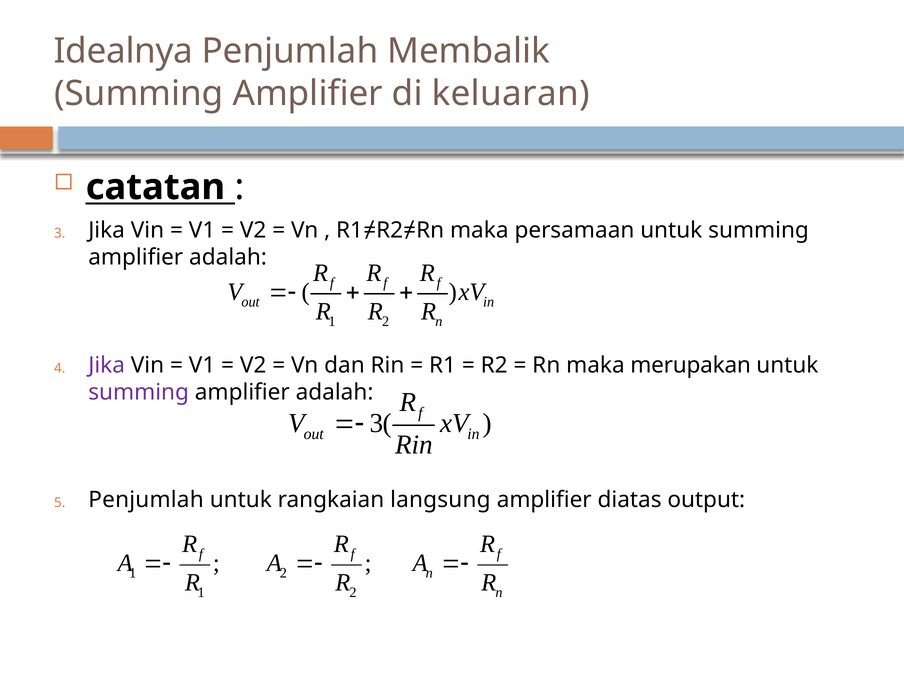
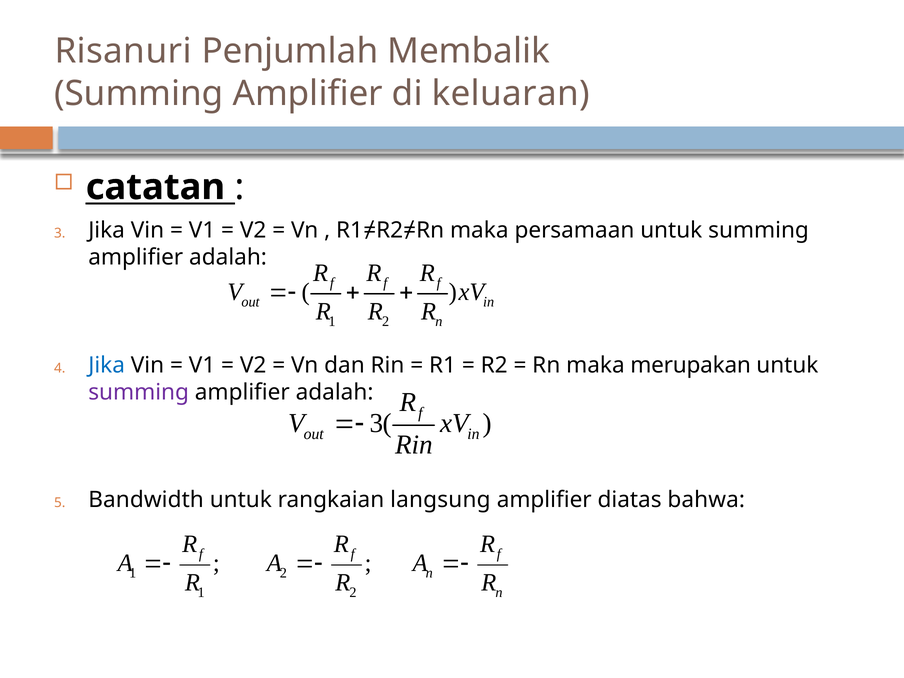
Idealnya: Idealnya -> Risanuri (123, 51)
Jika colour: purple -> blue (107, 365)
Penjumlah: Penjumlah -> Bandwidth (146, 500)
output: output -> bahwa (706, 500)
